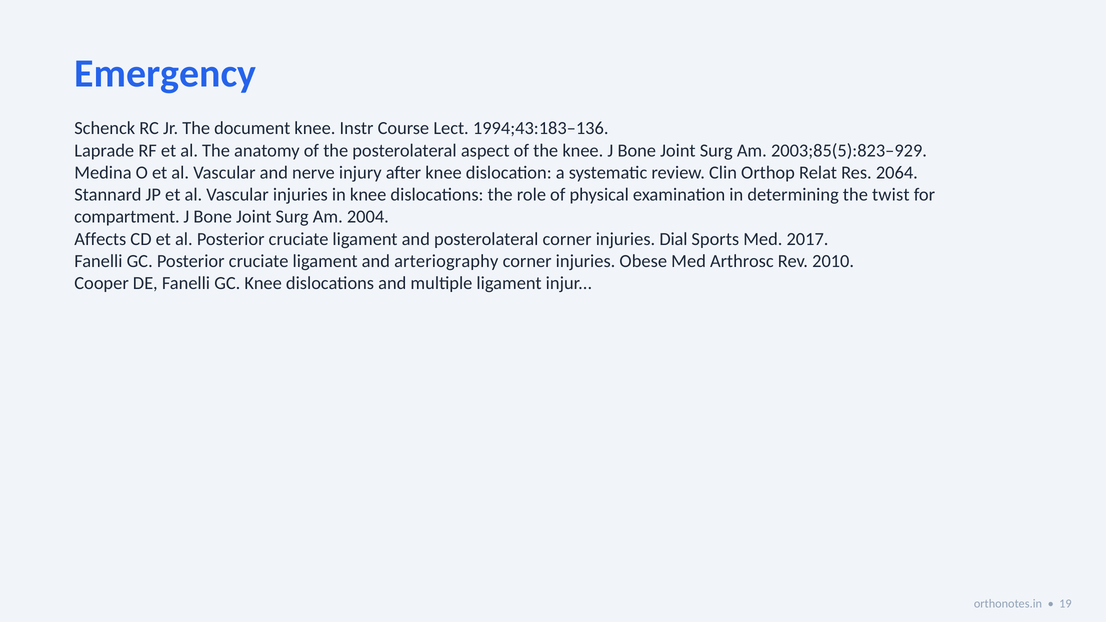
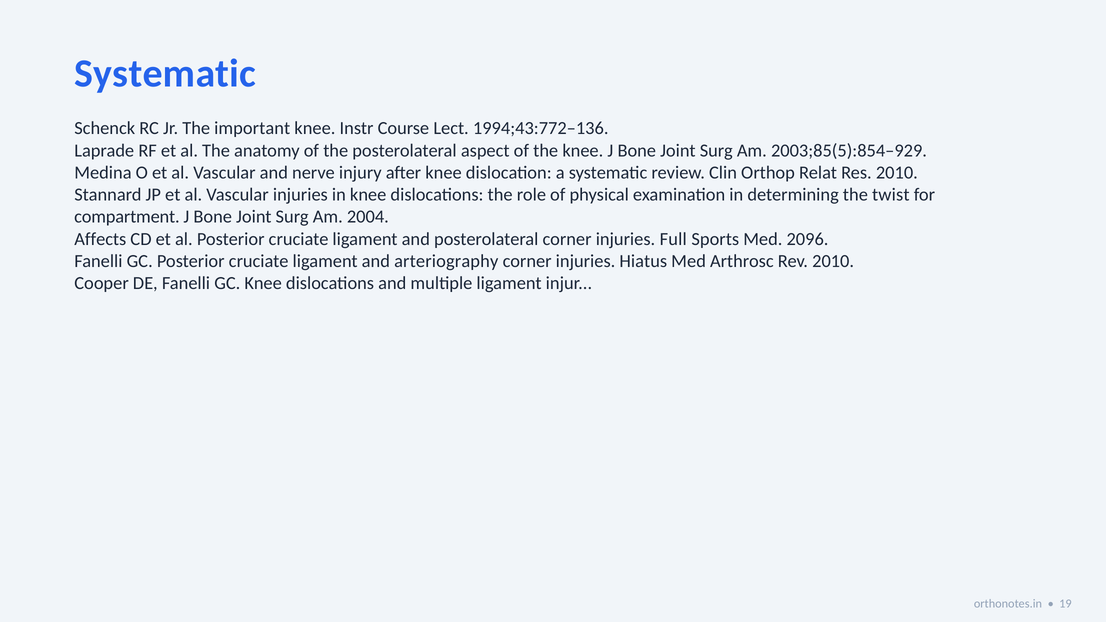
Emergency: Emergency -> Systematic (165, 74)
document: document -> important (252, 128)
1994;43:183–136: 1994;43:183–136 -> 1994;43:772–136 (541, 128)
2003;85(5):823–929: 2003;85(5):823–929 -> 2003;85(5):854–929 (849, 151)
Res 2064: 2064 -> 2010 (897, 173)
Dial: Dial -> Full (673, 239)
2017: 2017 -> 2096 (808, 239)
Obese: Obese -> Hiatus (643, 261)
